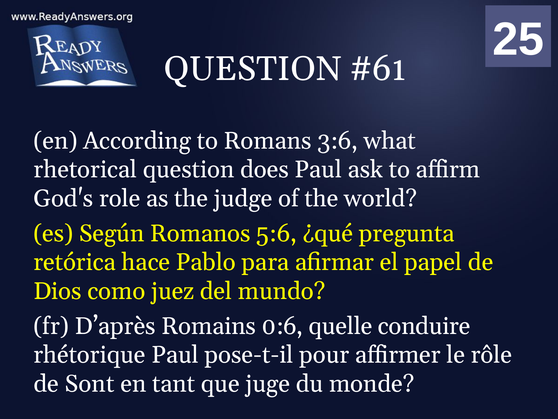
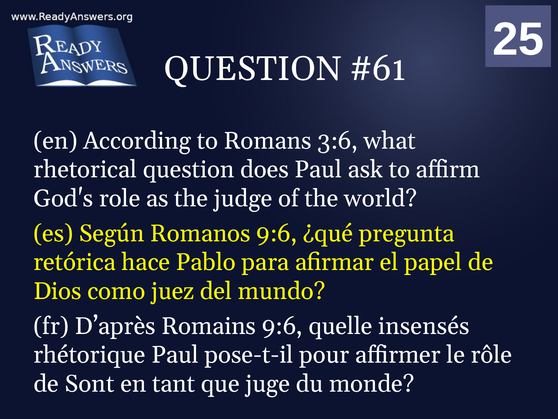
Romanos 5:6: 5:6 -> 9:6 (277, 233)
Romains 0:6: 0:6 -> 9:6 (282, 326)
conduire: conduire -> insensés (424, 326)
